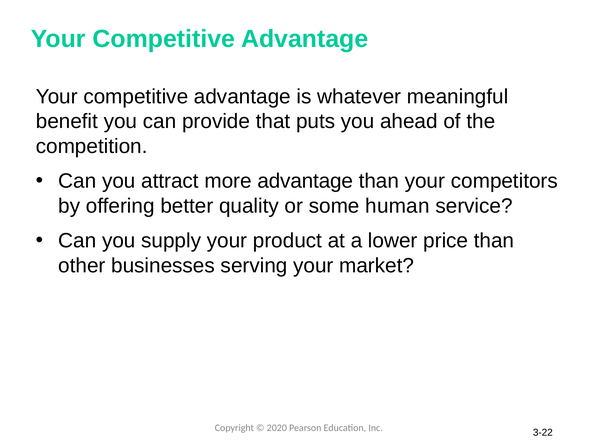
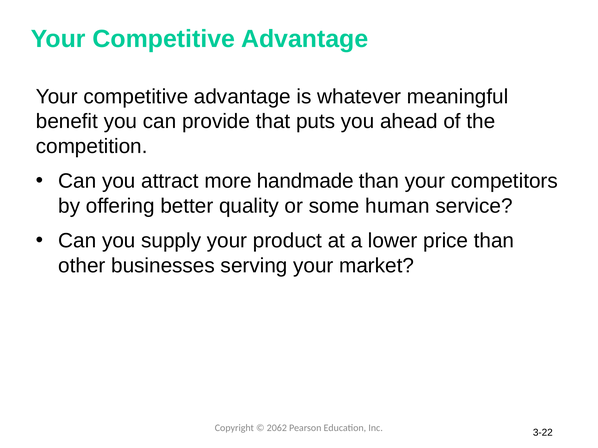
more advantage: advantage -> handmade (305, 181)
2020: 2020 -> 2062 (277, 428)
